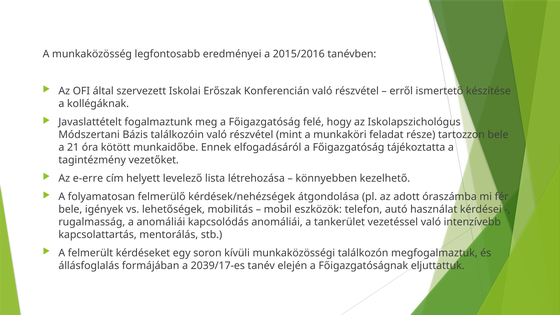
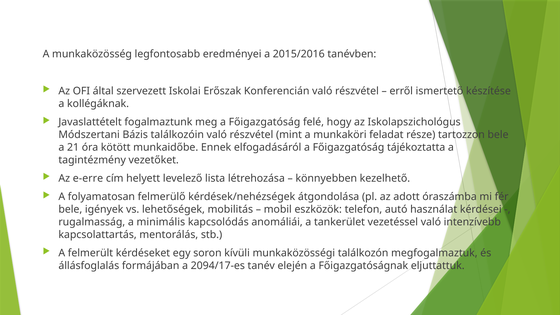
a anomáliái: anomáliái -> minimális (161, 222)
2039/17-es: 2039/17-es -> 2094/17-es (218, 266)
